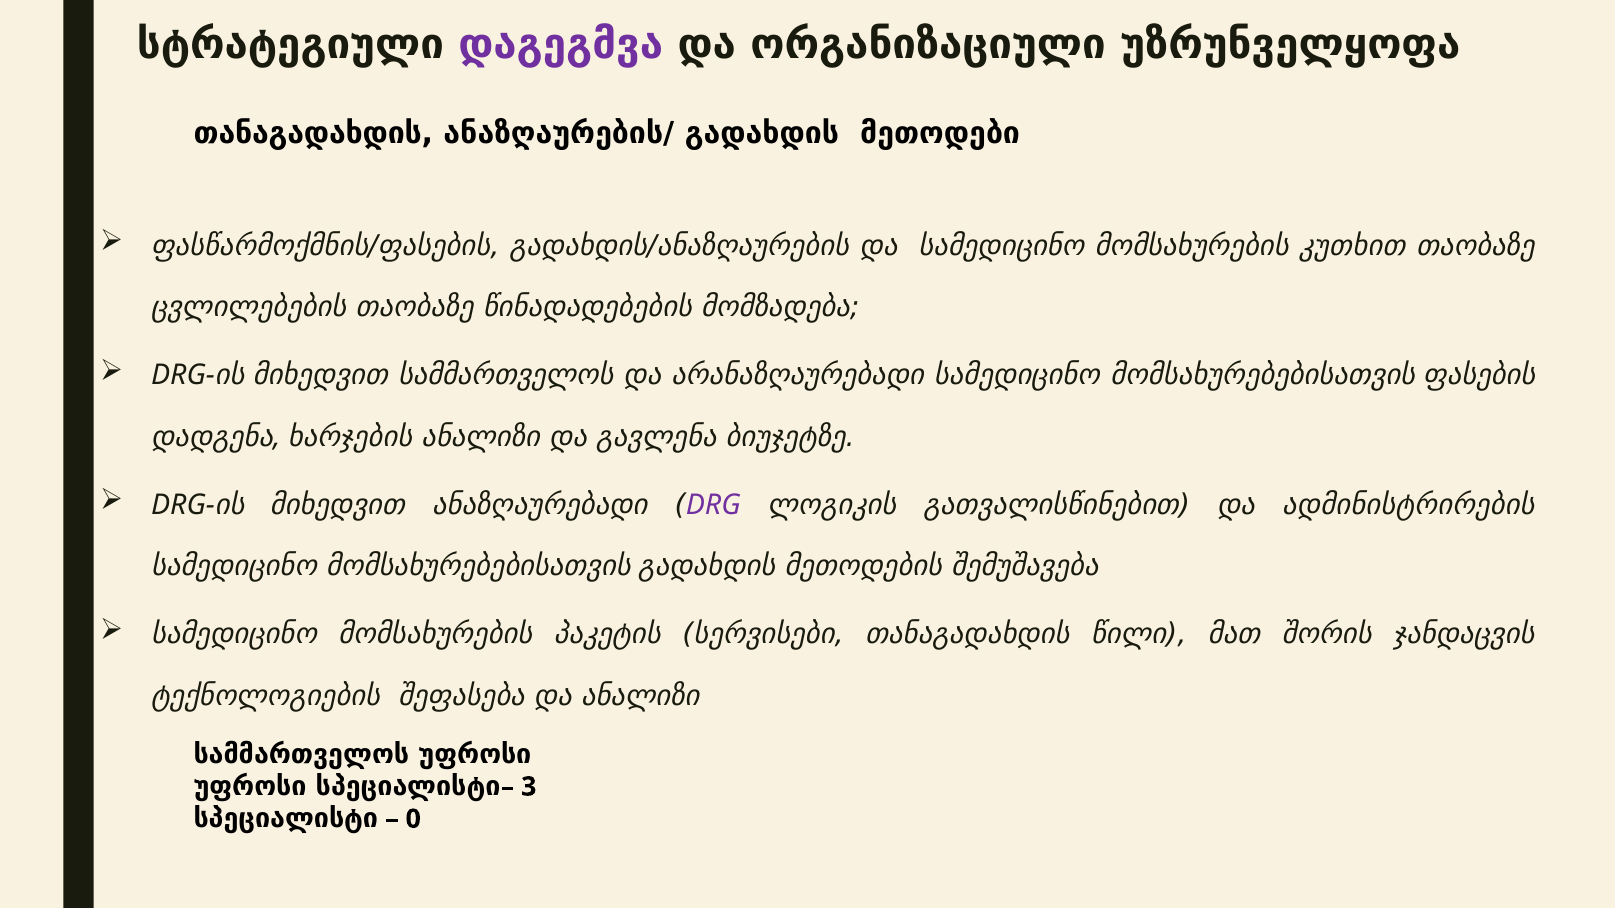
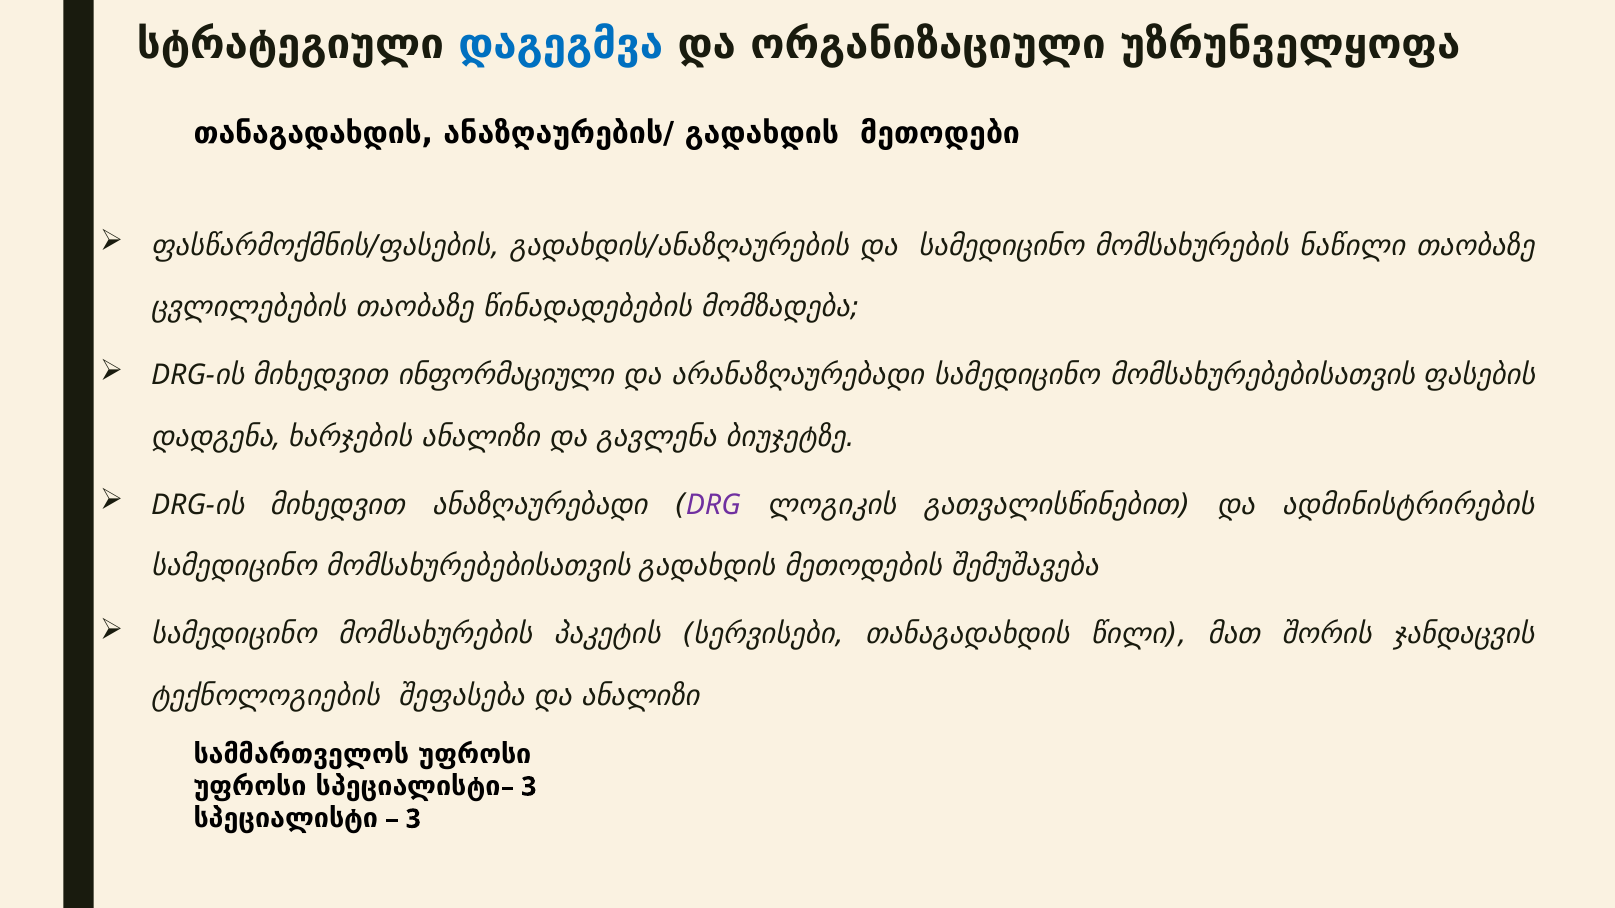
დაგეგმვა colour: purple -> blue (561, 44)
კუთხით: კუთხით -> ნაწილი (1352, 246)
მიხედვით სამმართველოს: სამმართველოს -> ინფორმაციული (506, 375)
0: 0 -> 3 (413, 819)
